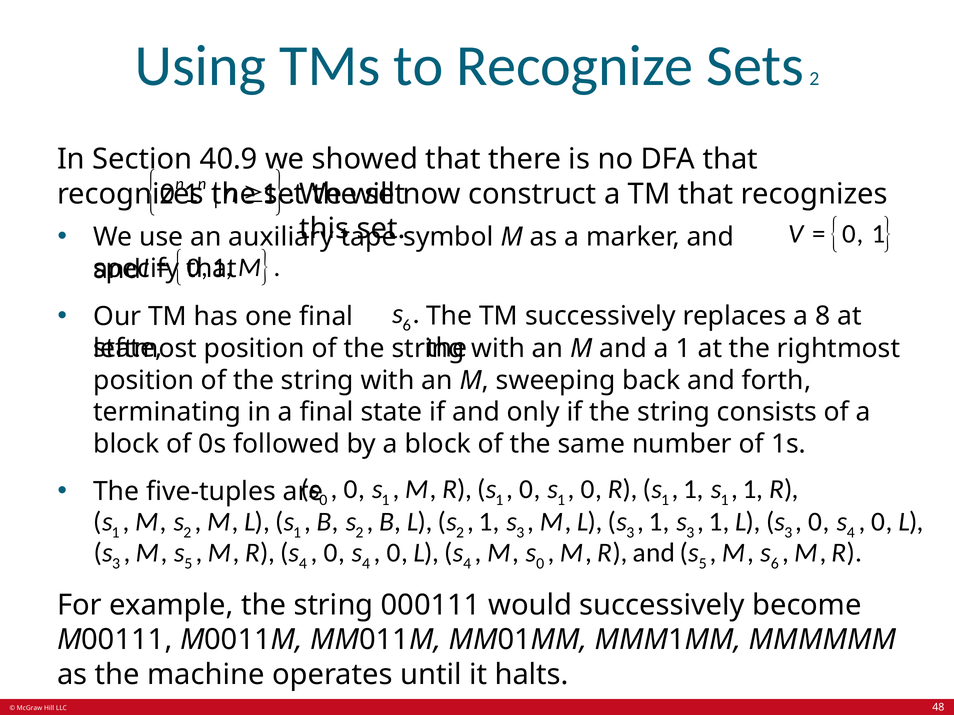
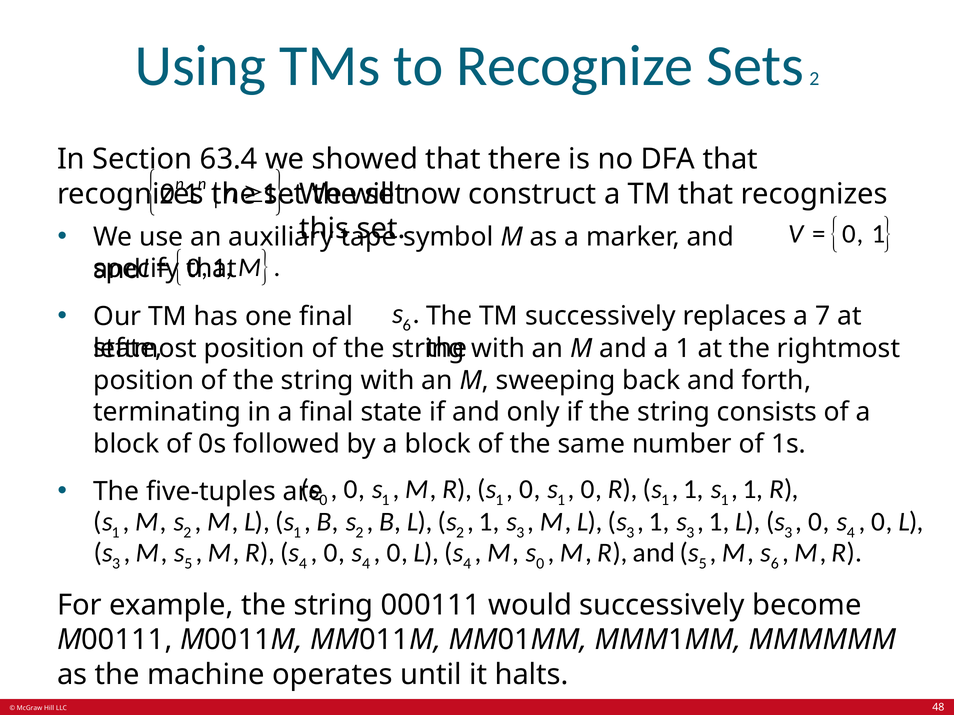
40.9: 40.9 -> 63.4 (229, 159)
8: 8 -> 7 (823, 316)
